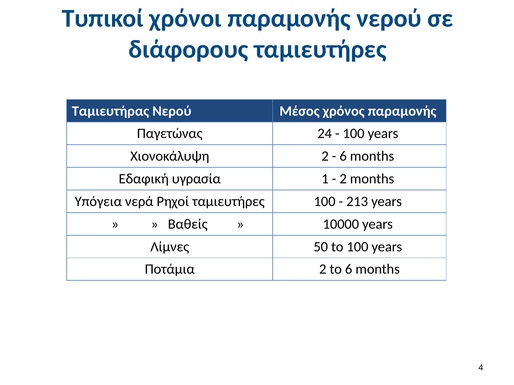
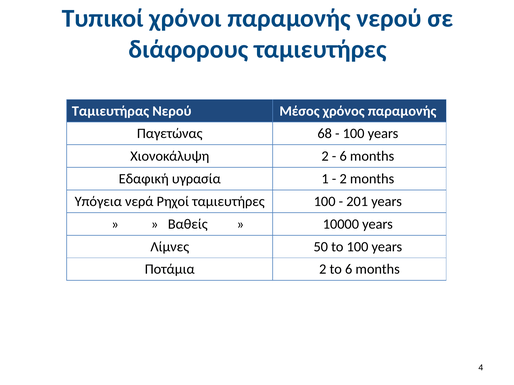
24: 24 -> 68 (325, 134)
213: 213 -> 201 (357, 202)
